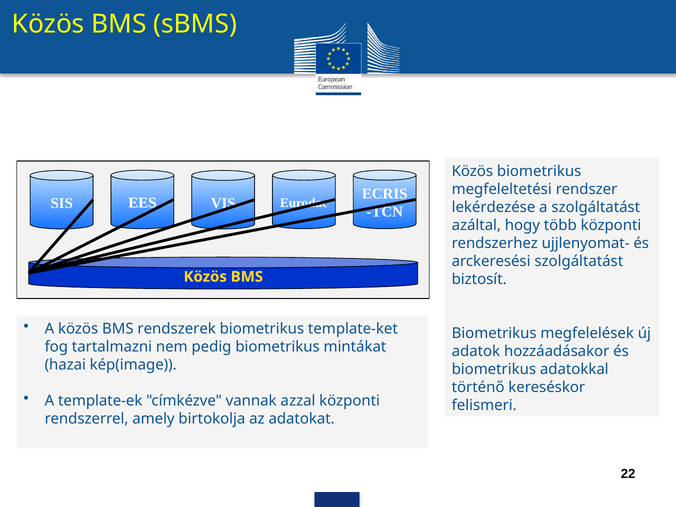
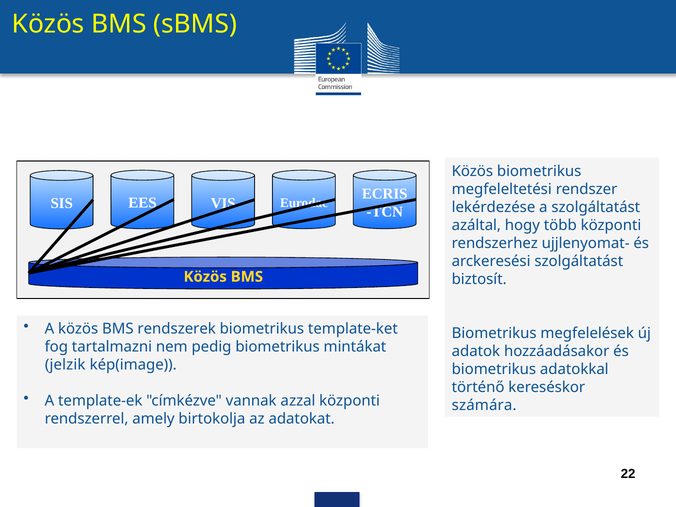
hazai: hazai -> jelzik (65, 365)
felismeri: felismeri -> számára (484, 405)
